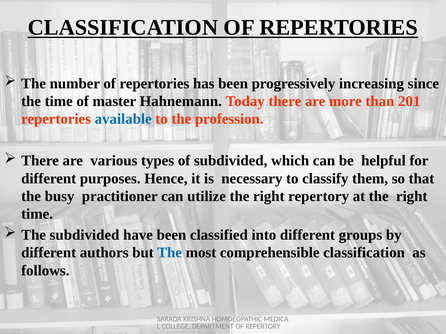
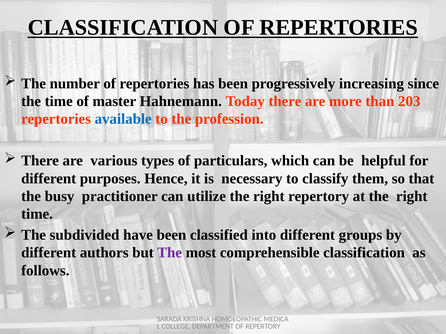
201: 201 -> 203 (409, 101)
of subdivided: subdivided -> particulars (231, 161)
The colour: blue -> purple (170, 253)
